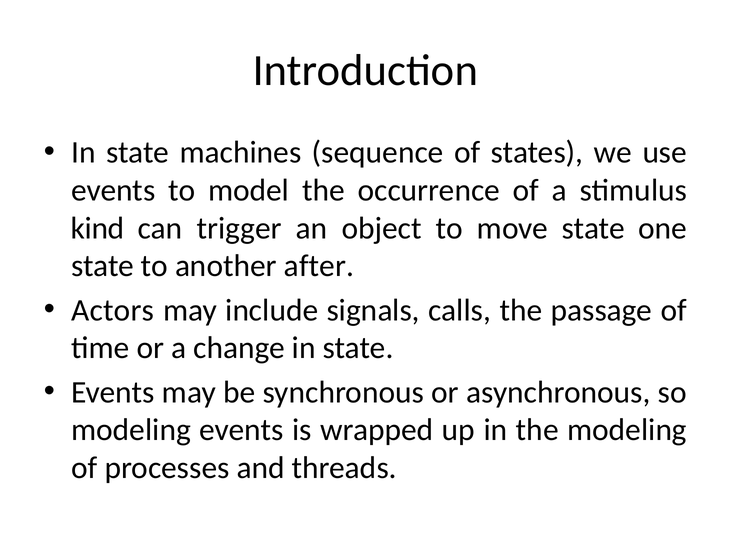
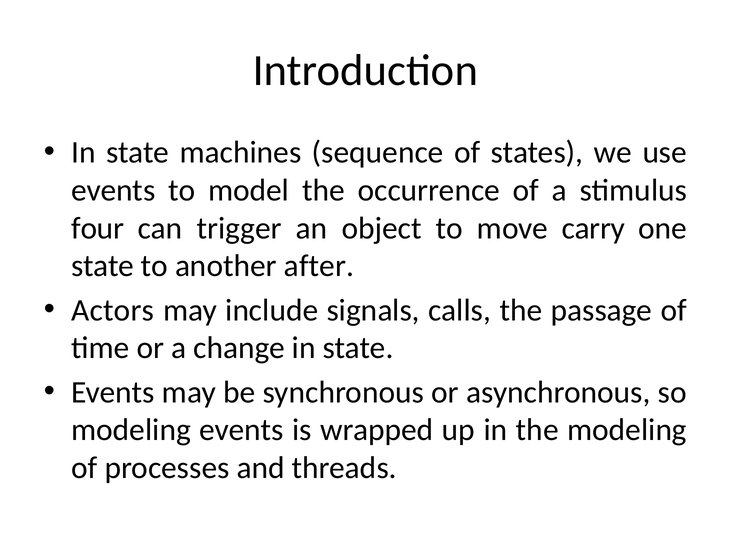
kind: kind -> four (98, 228)
move state: state -> carry (593, 228)
